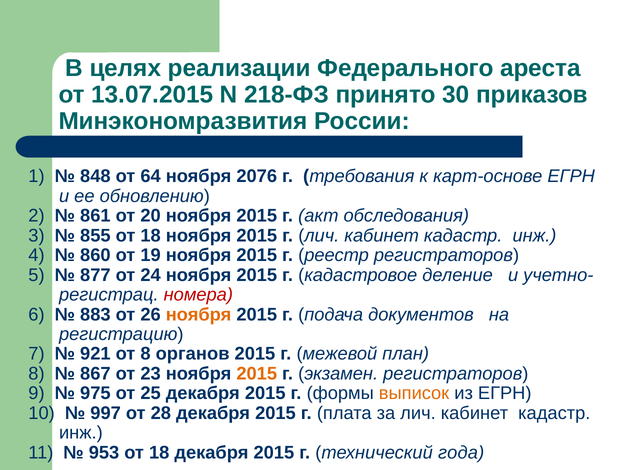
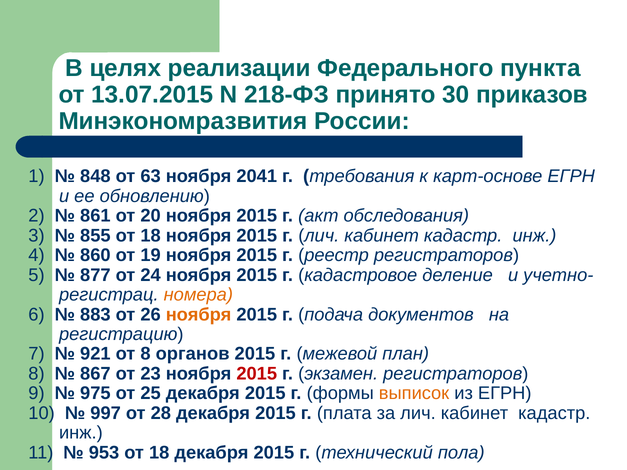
ареста: ареста -> пункта (540, 68)
64: 64 -> 63 (151, 176)
2076: 2076 -> 2041 (257, 176)
номера colour: red -> orange (198, 295)
2015 colour: orange -> red (257, 374)
года: года -> пола (461, 453)
